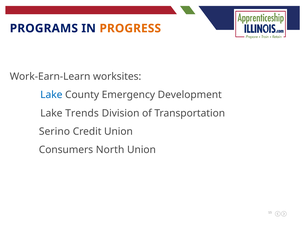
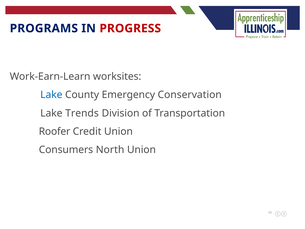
PROGRESS colour: orange -> red (130, 28)
Development: Development -> Conservation (190, 95)
Serino: Serino -> Roofer (55, 131)
